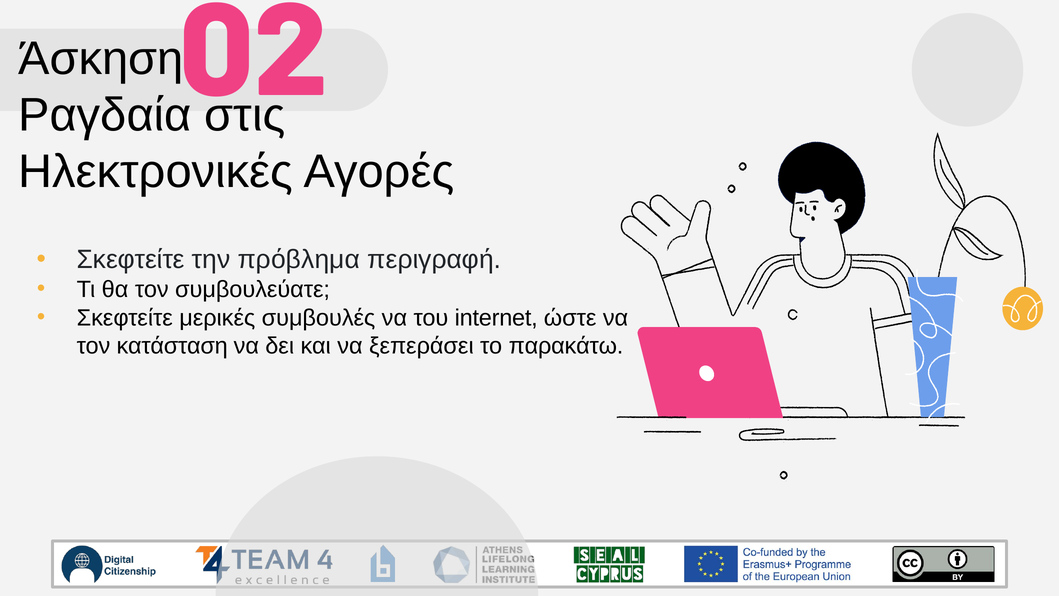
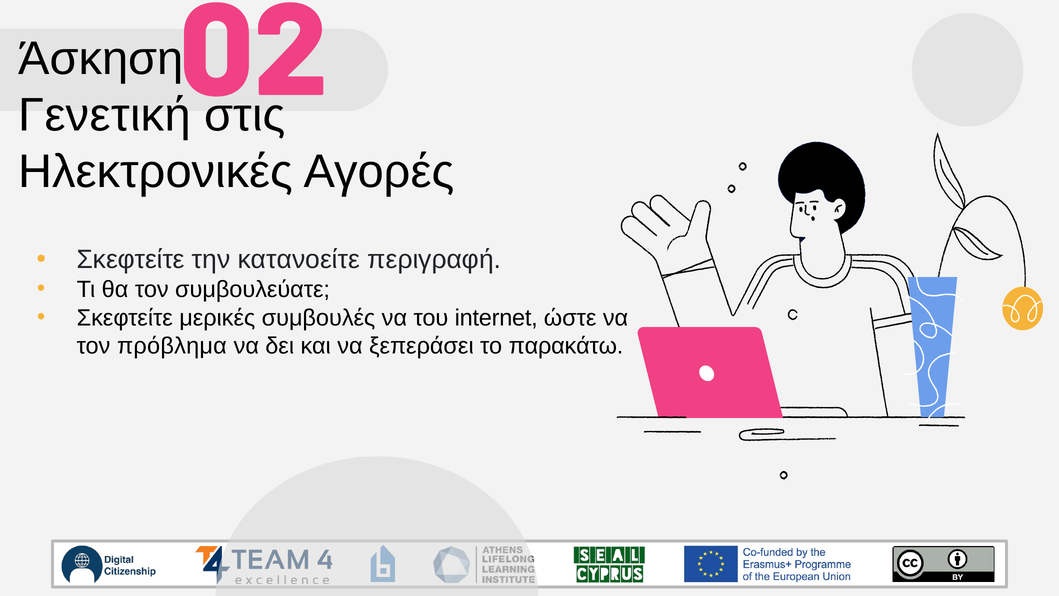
Ραγδαία: Ραγδαία -> Γενετική (105, 115)
πρόβλημα: πρόβλημα -> κατανοείτε (299, 260)
κατάσταση: κατάσταση -> πρόβλημα (172, 346)
